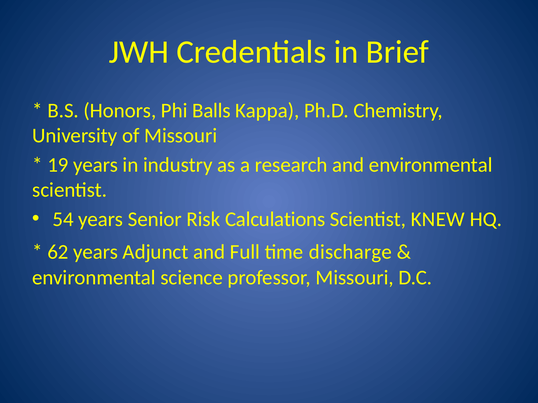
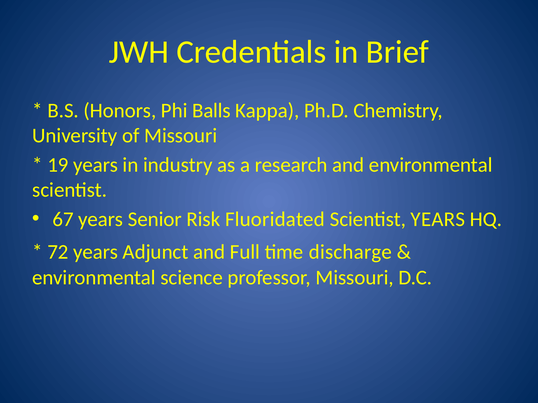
54: 54 -> 67 (63, 219)
Calculations: Calculations -> Fluoridated (275, 219)
Scientist KNEW: KNEW -> YEARS (438, 219)
62: 62 -> 72 (58, 252)
